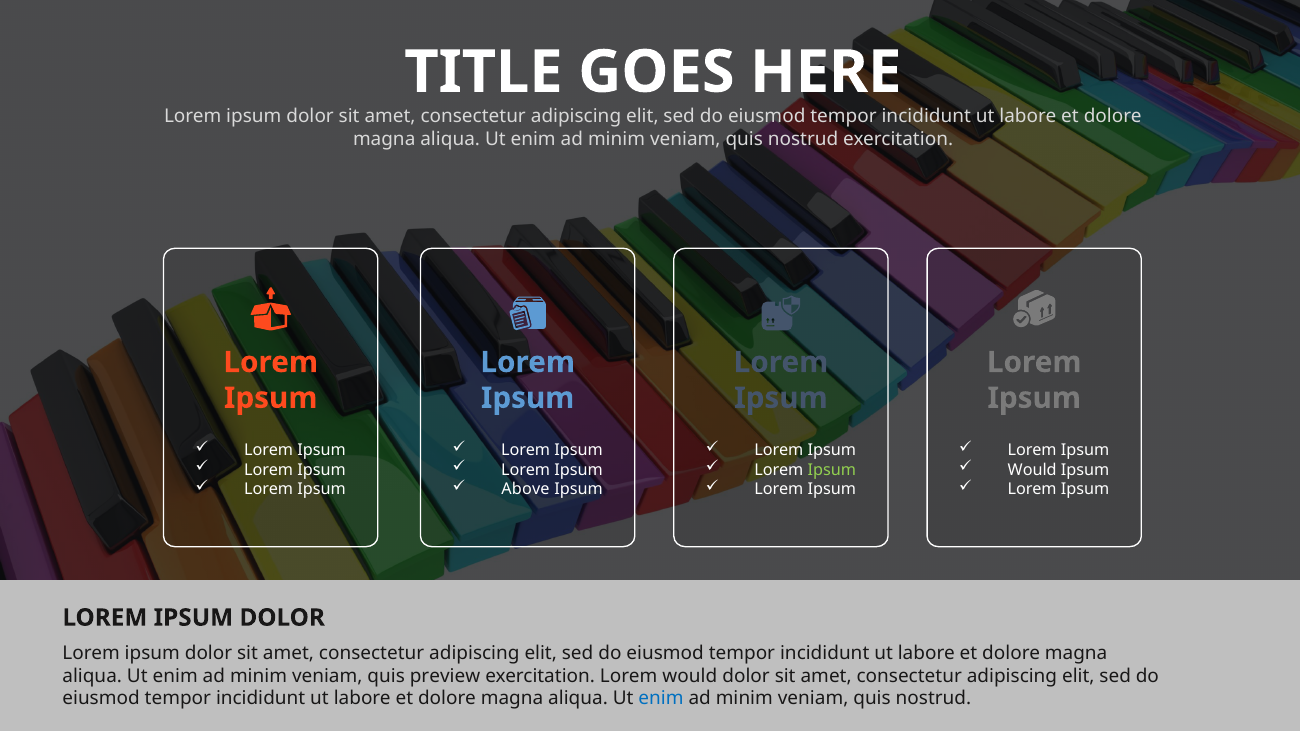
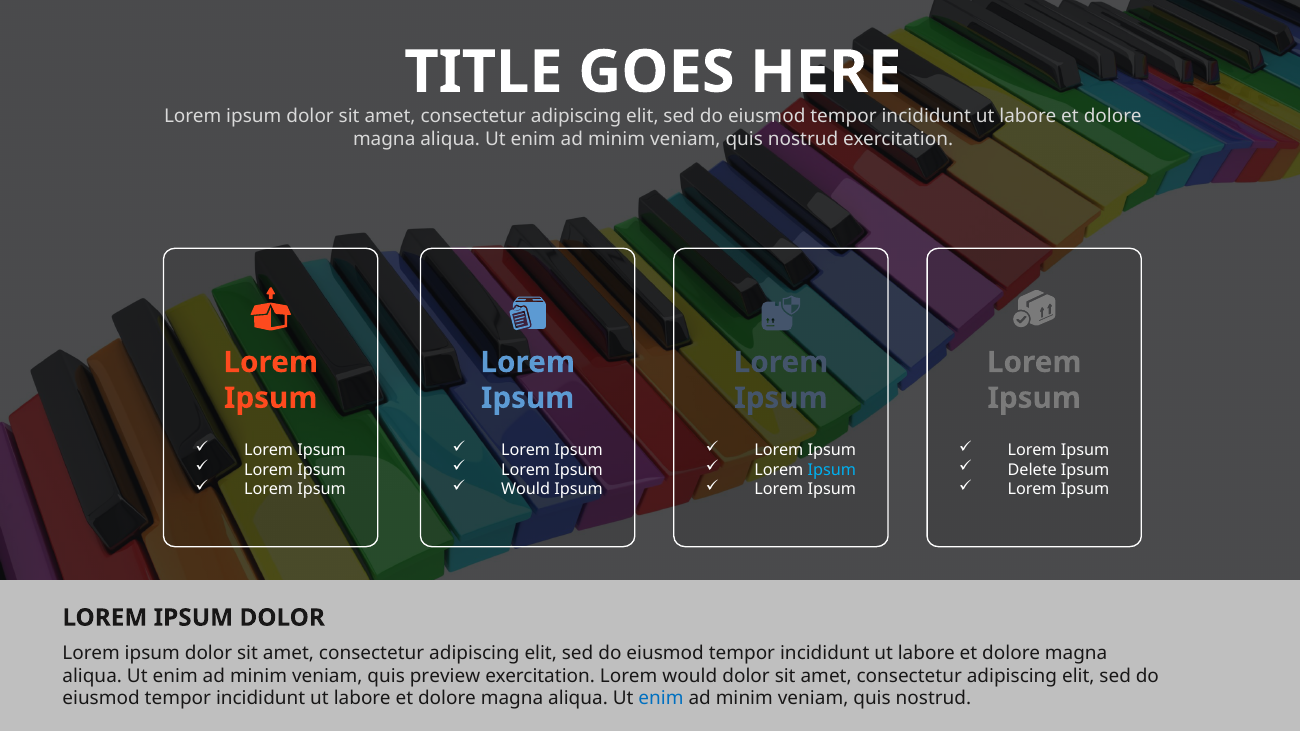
Ipsum colour: light green -> light blue (832, 470)
Would: Would -> Delete (1032, 470)
Above: Above -> Would (526, 490)
